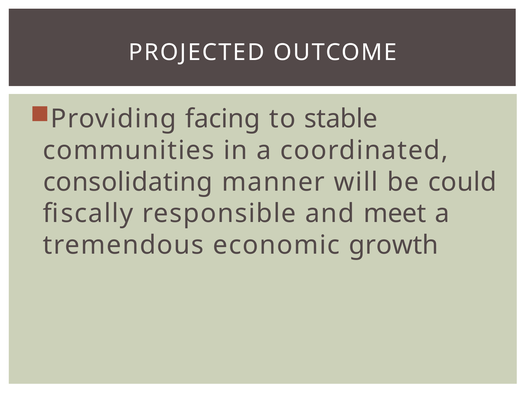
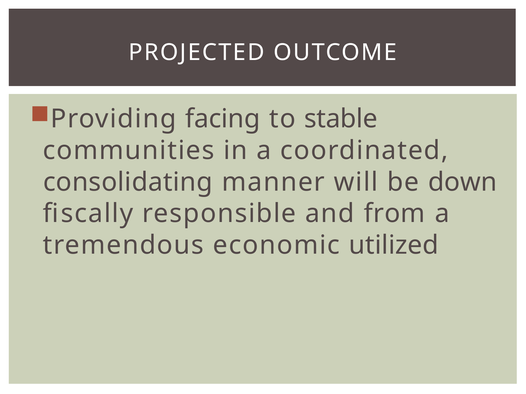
could: could -> down (463, 182)
meet: meet -> from (395, 214)
growth: growth -> utilized (394, 245)
